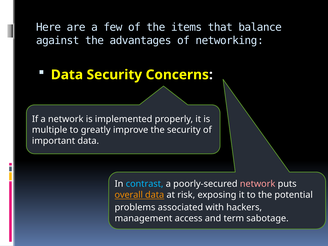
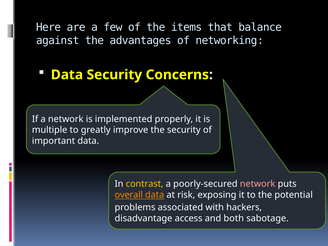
contrast colour: light blue -> yellow (145, 184)
management: management -> disadvantage (143, 218)
term: term -> both (234, 218)
